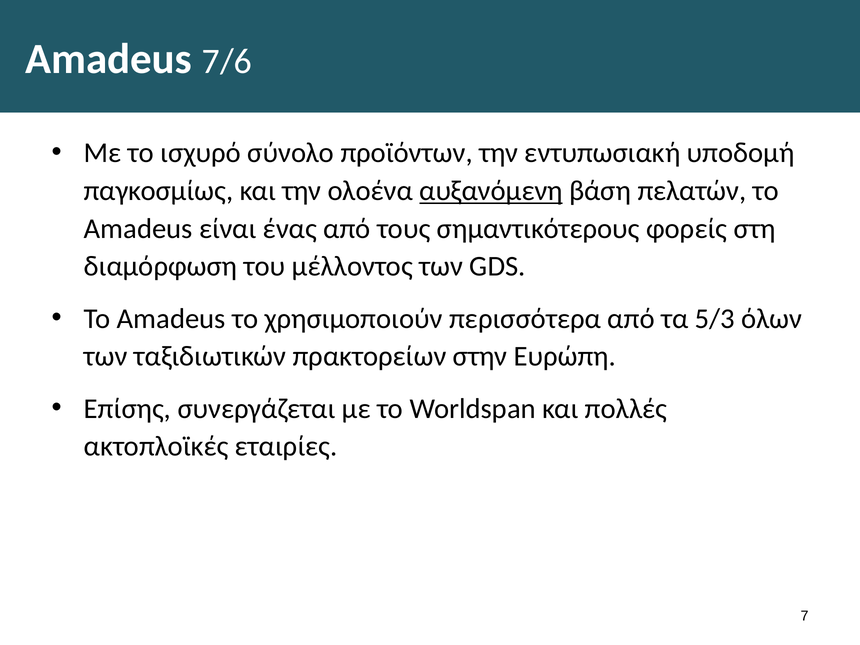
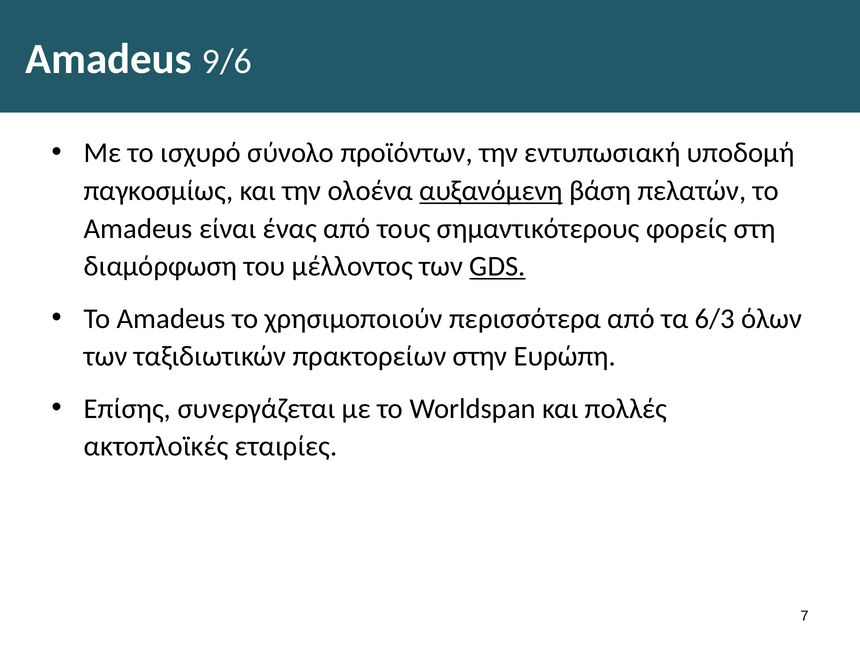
7/6: 7/6 -> 9/6 (227, 62)
GDS underline: none -> present (498, 266)
5/3: 5/3 -> 6/3 (715, 319)
